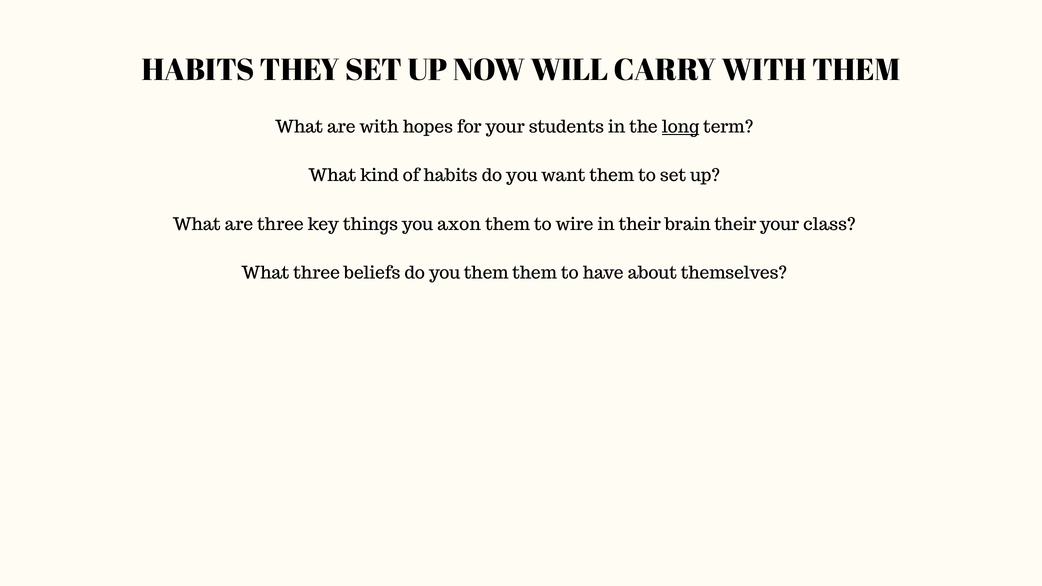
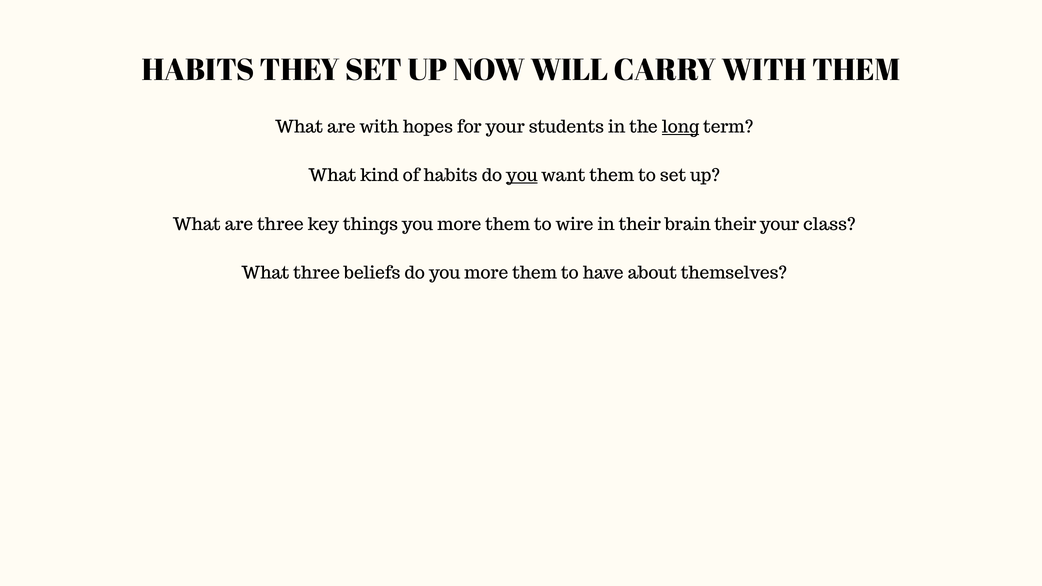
you underline: none -> present (522, 176)
things you axon: axon -> more (459, 224)
do you them: them -> more (486, 273)
